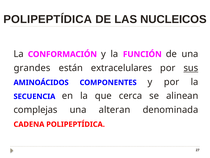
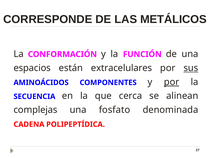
POLIPEPTÍDICA: POLIPEPTÍDICA -> CORRESPONDE (48, 19)
NUCLEICOS: NUCLEICOS -> METÁLICOS (173, 19)
grandes: grandes -> espacios (32, 68)
por underline: none -> present (172, 82)
alteran: alteran -> fosfato (115, 109)
